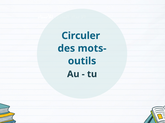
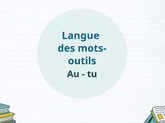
Circuler: Circuler -> Langue (81, 36)
